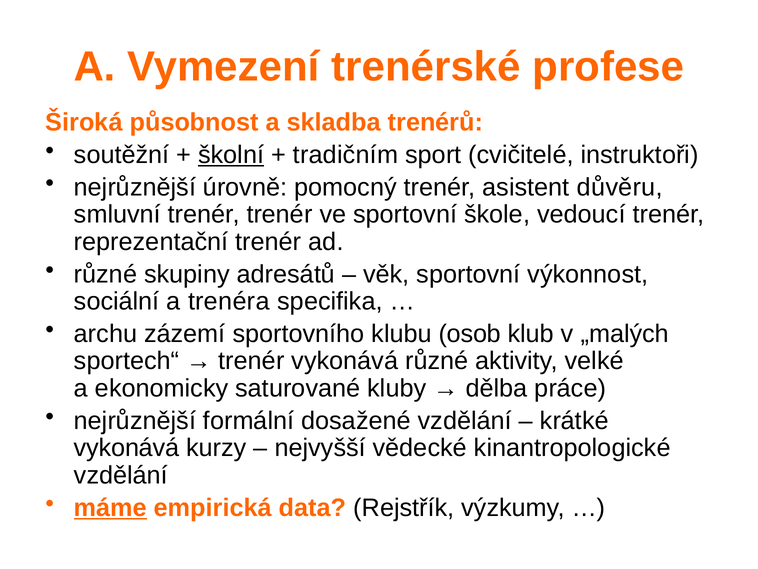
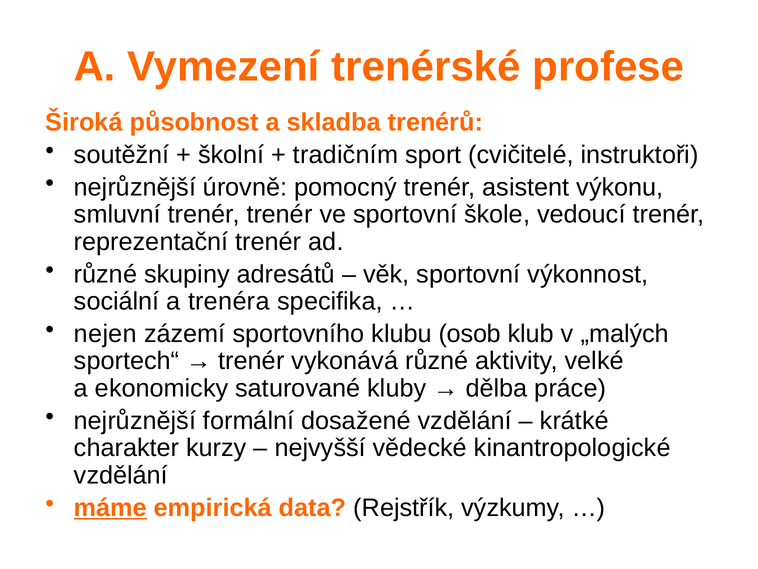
školní underline: present -> none (231, 155)
důvěru: důvěru -> výkonu (620, 187)
archu: archu -> nejen (105, 334)
vykonává: vykonává -> charakter (127, 448)
